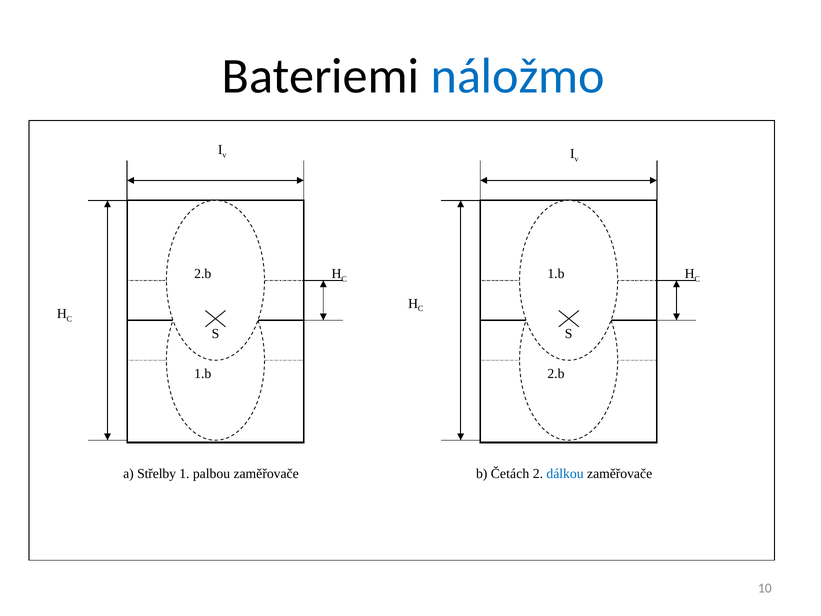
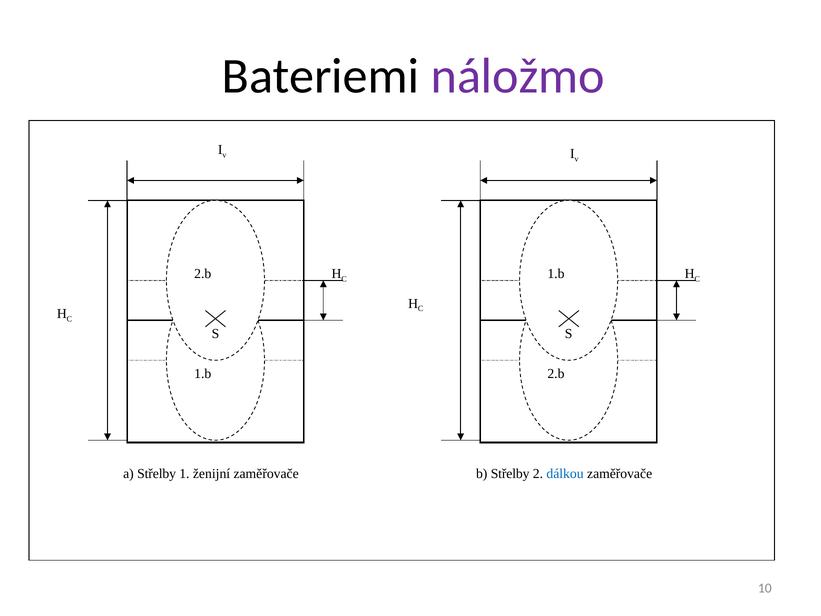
náložmo colour: blue -> purple (518, 76)
palbou: palbou -> ženijní (212, 473)
b Četách: Četách -> Střelby (510, 473)
